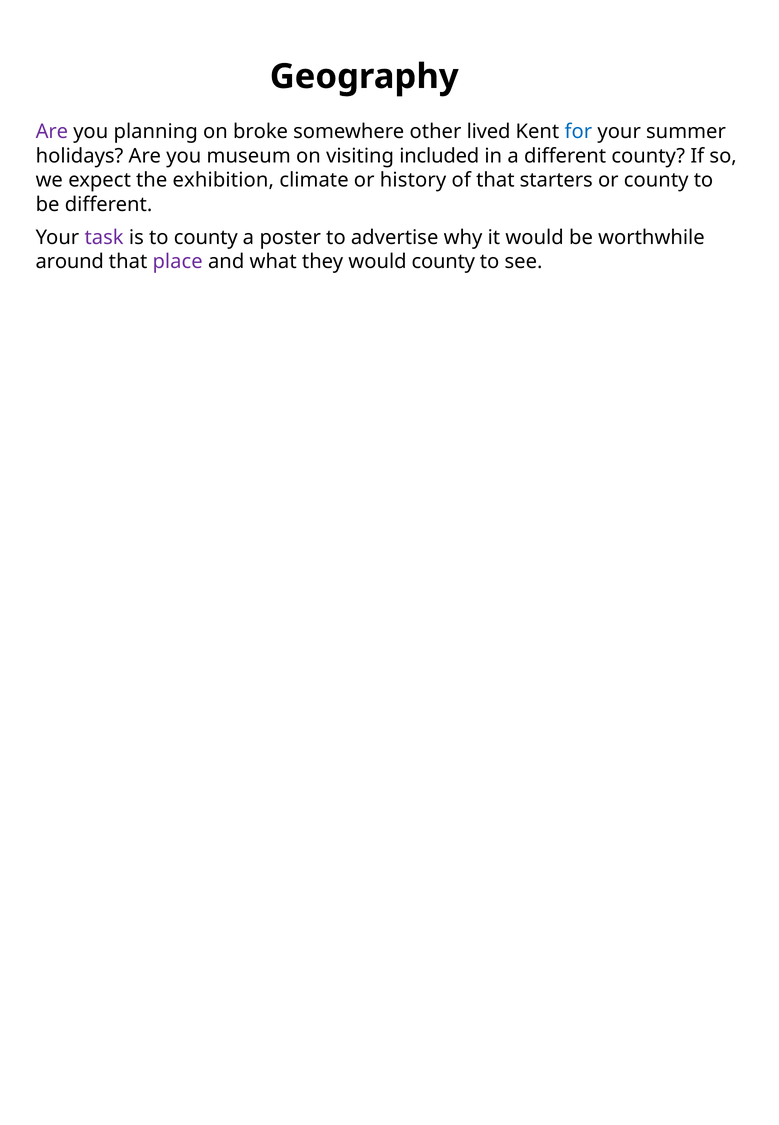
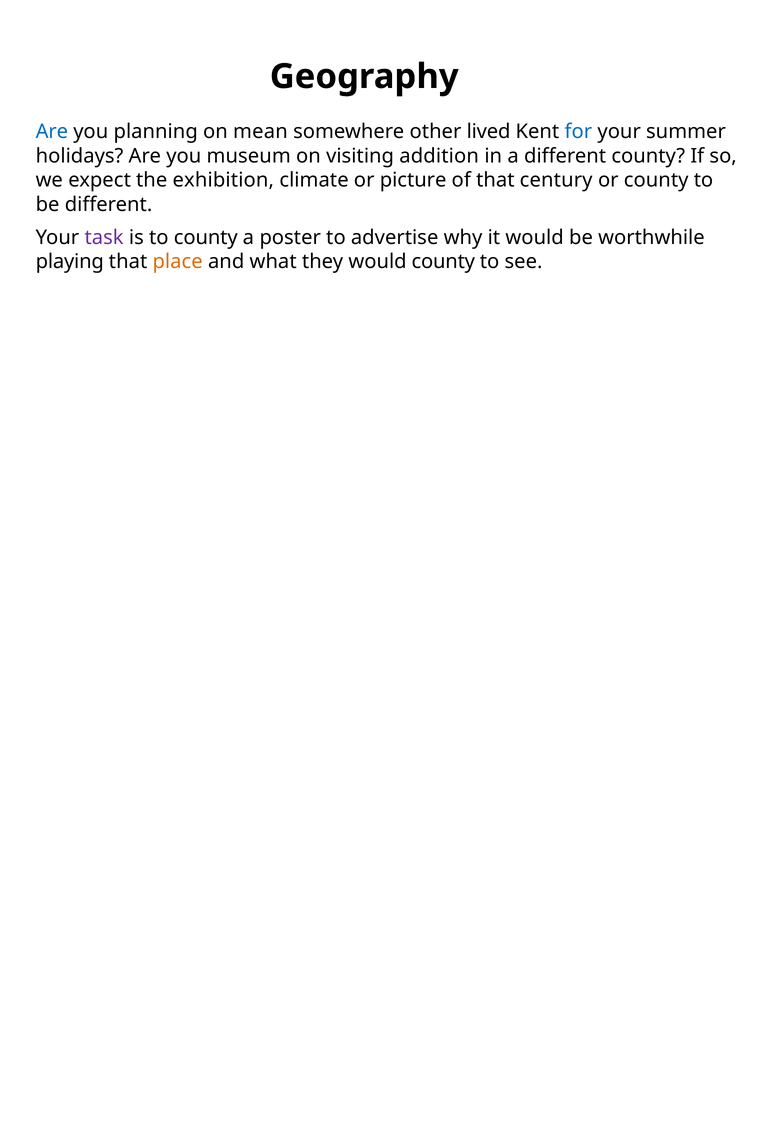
Are colour: purple -> blue (52, 132)
broke: broke -> mean (260, 132)
included: included -> addition (439, 156)
history: history -> picture (413, 180)
starters: starters -> century (556, 180)
around: around -> playing (70, 262)
place colour: purple -> orange (178, 262)
